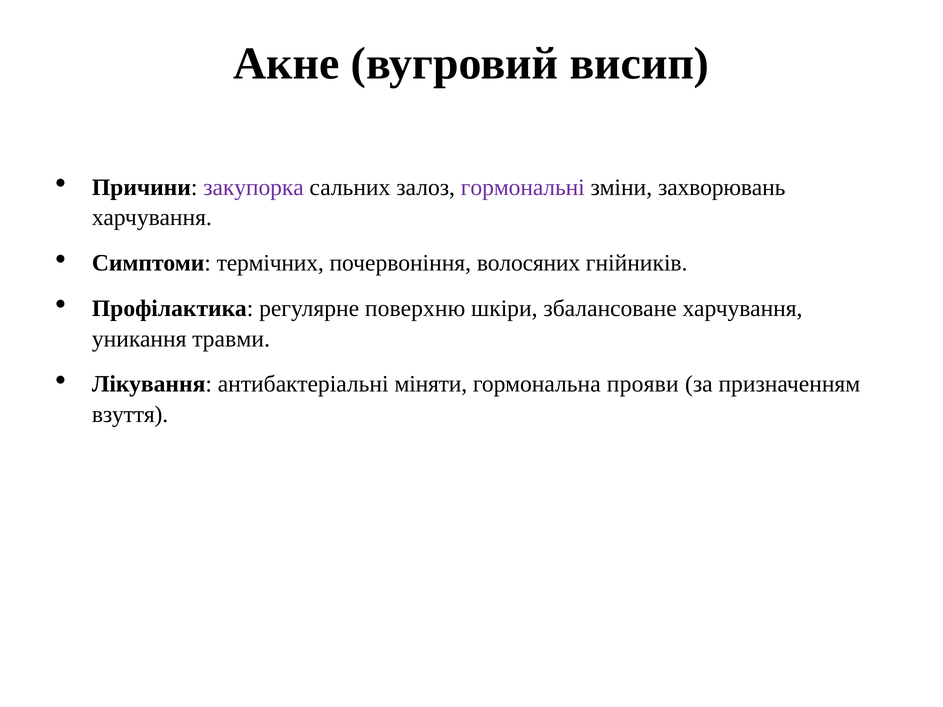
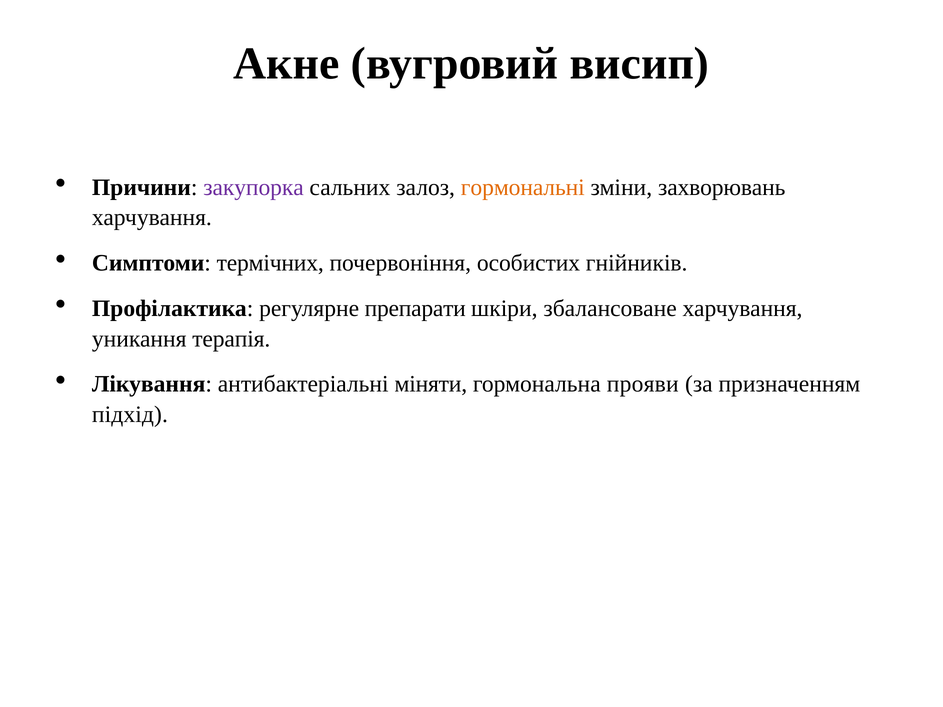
гормональні colour: purple -> orange (523, 188)
волосяних: волосяних -> особистих (529, 263)
поверхню: поверхню -> препарати (415, 309)
травми: травми -> терапія (231, 339)
взуття: взуття -> підхід (130, 415)
